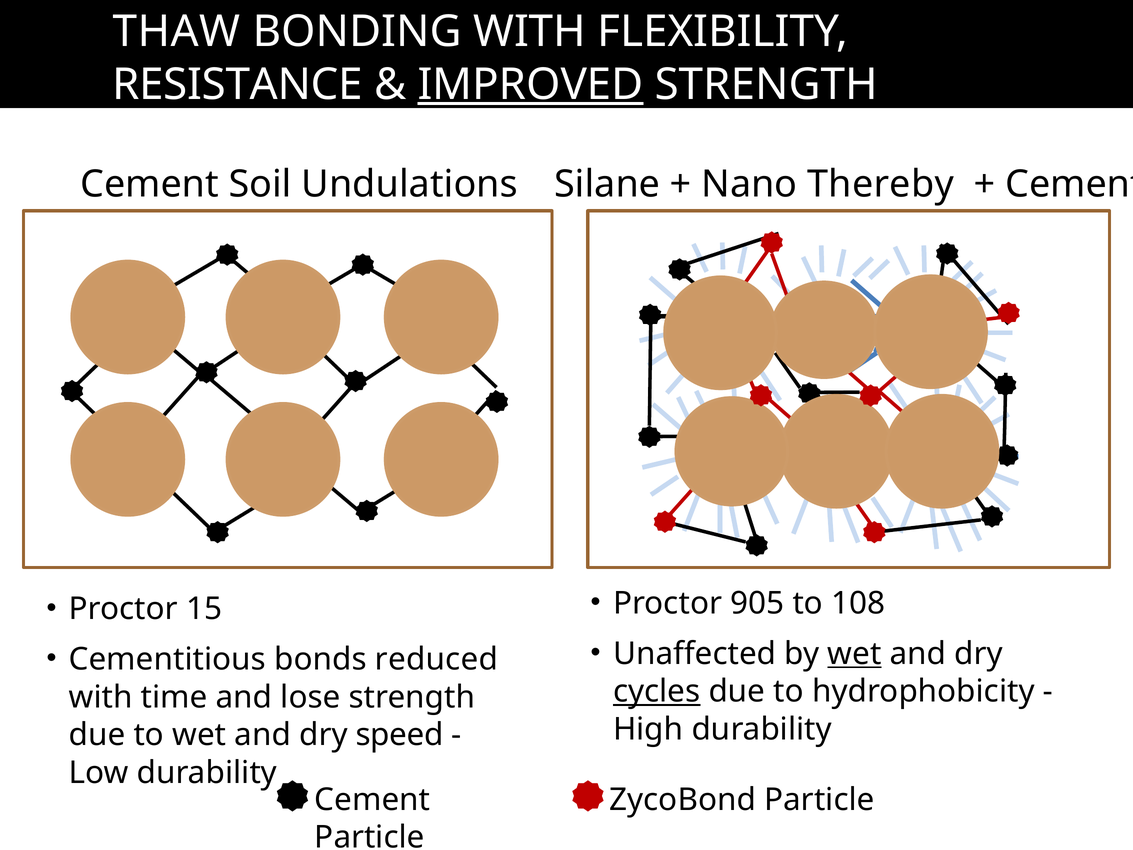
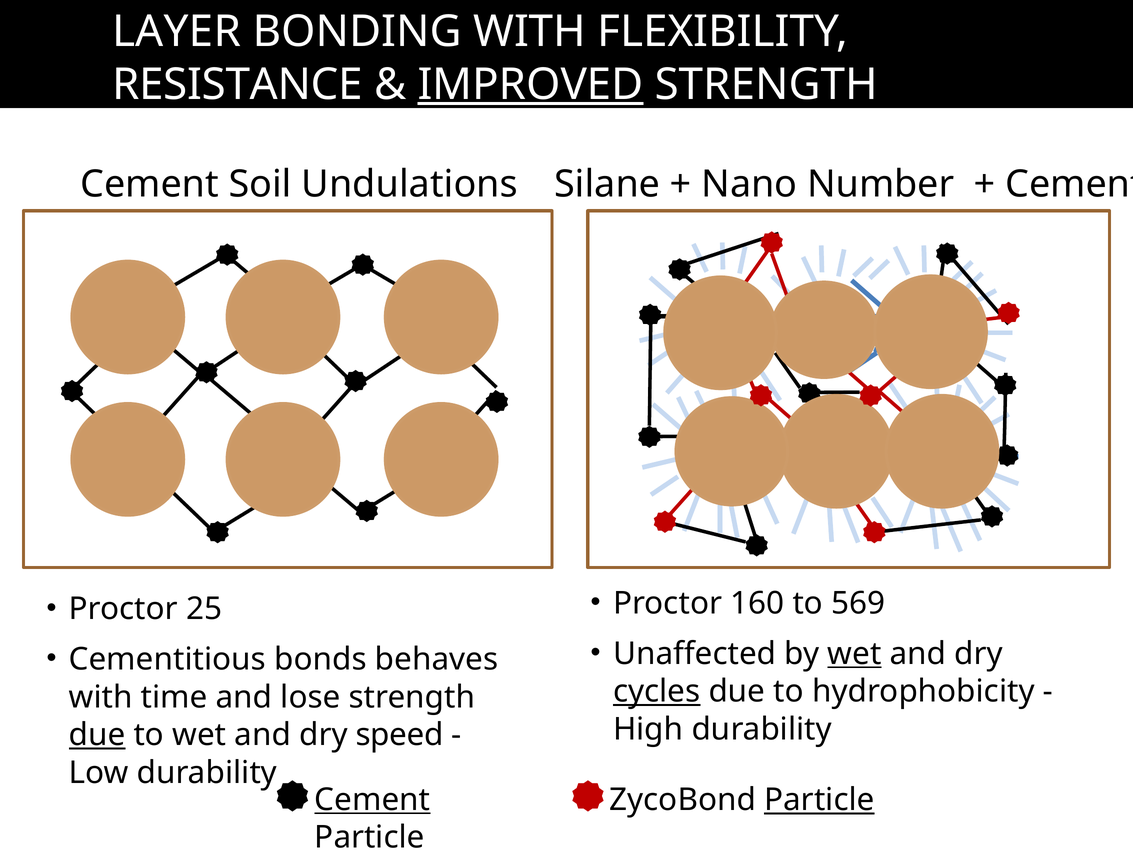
THAW: THAW -> LAYER (177, 32)
Thereby: Thereby -> Number (881, 184)
905: 905 -> 160 (757, 603)
108: 108 -> 569 (858, 603)
15: 15 -> 25 (204, 609)
reduced: reduced -> behaves (437, 659)
due underline: none -> present (97, 735)
Cement underline: none -> present (372, 799)
Particle underline: none -> present (819, 800)
